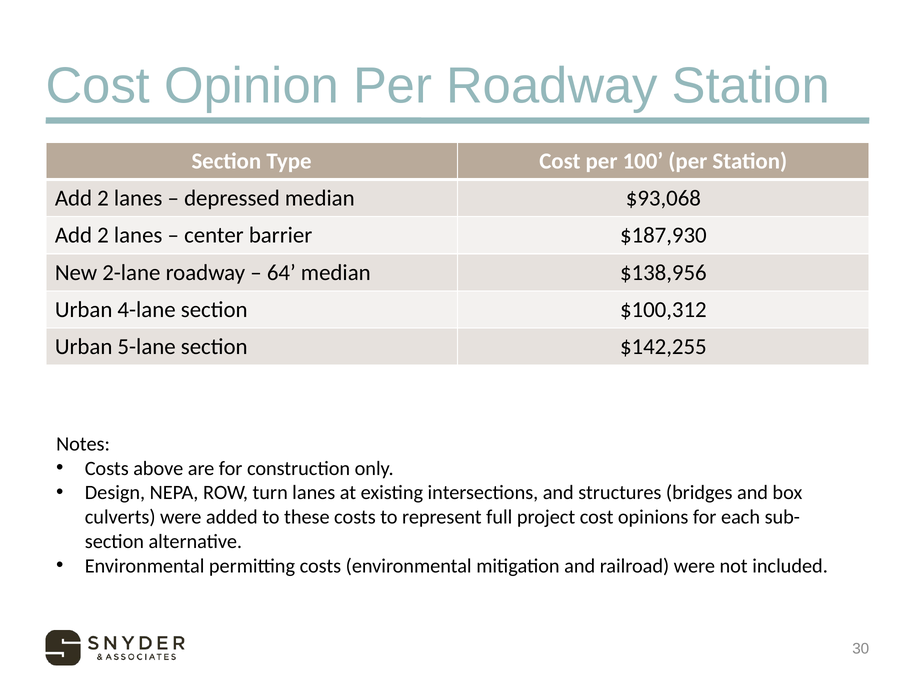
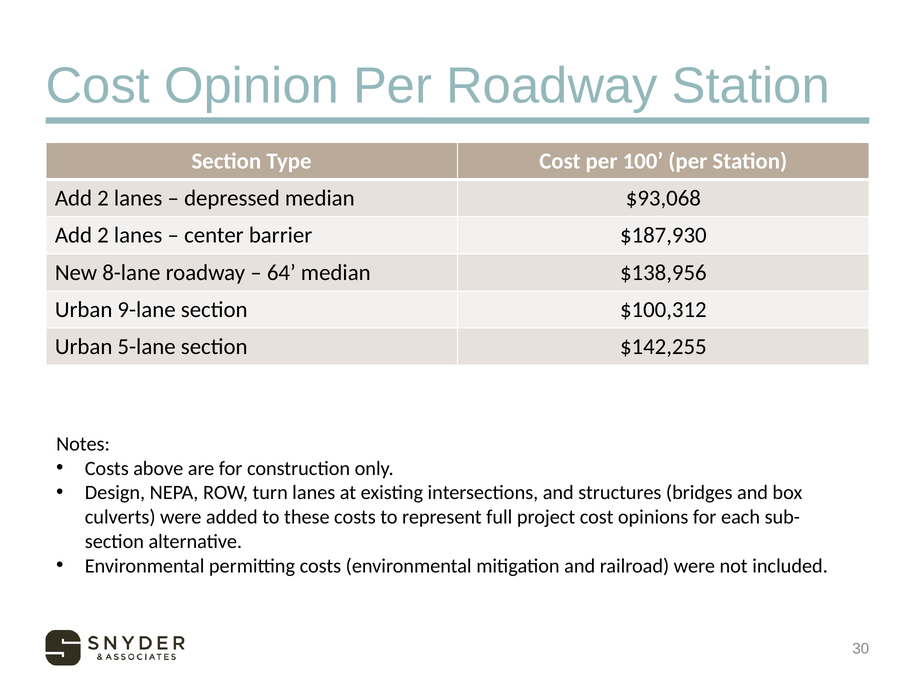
2-lane: 2-lane -> 8-lane (131, 273)
4-lane: 4-lane -> 9-lane (147, 310)
